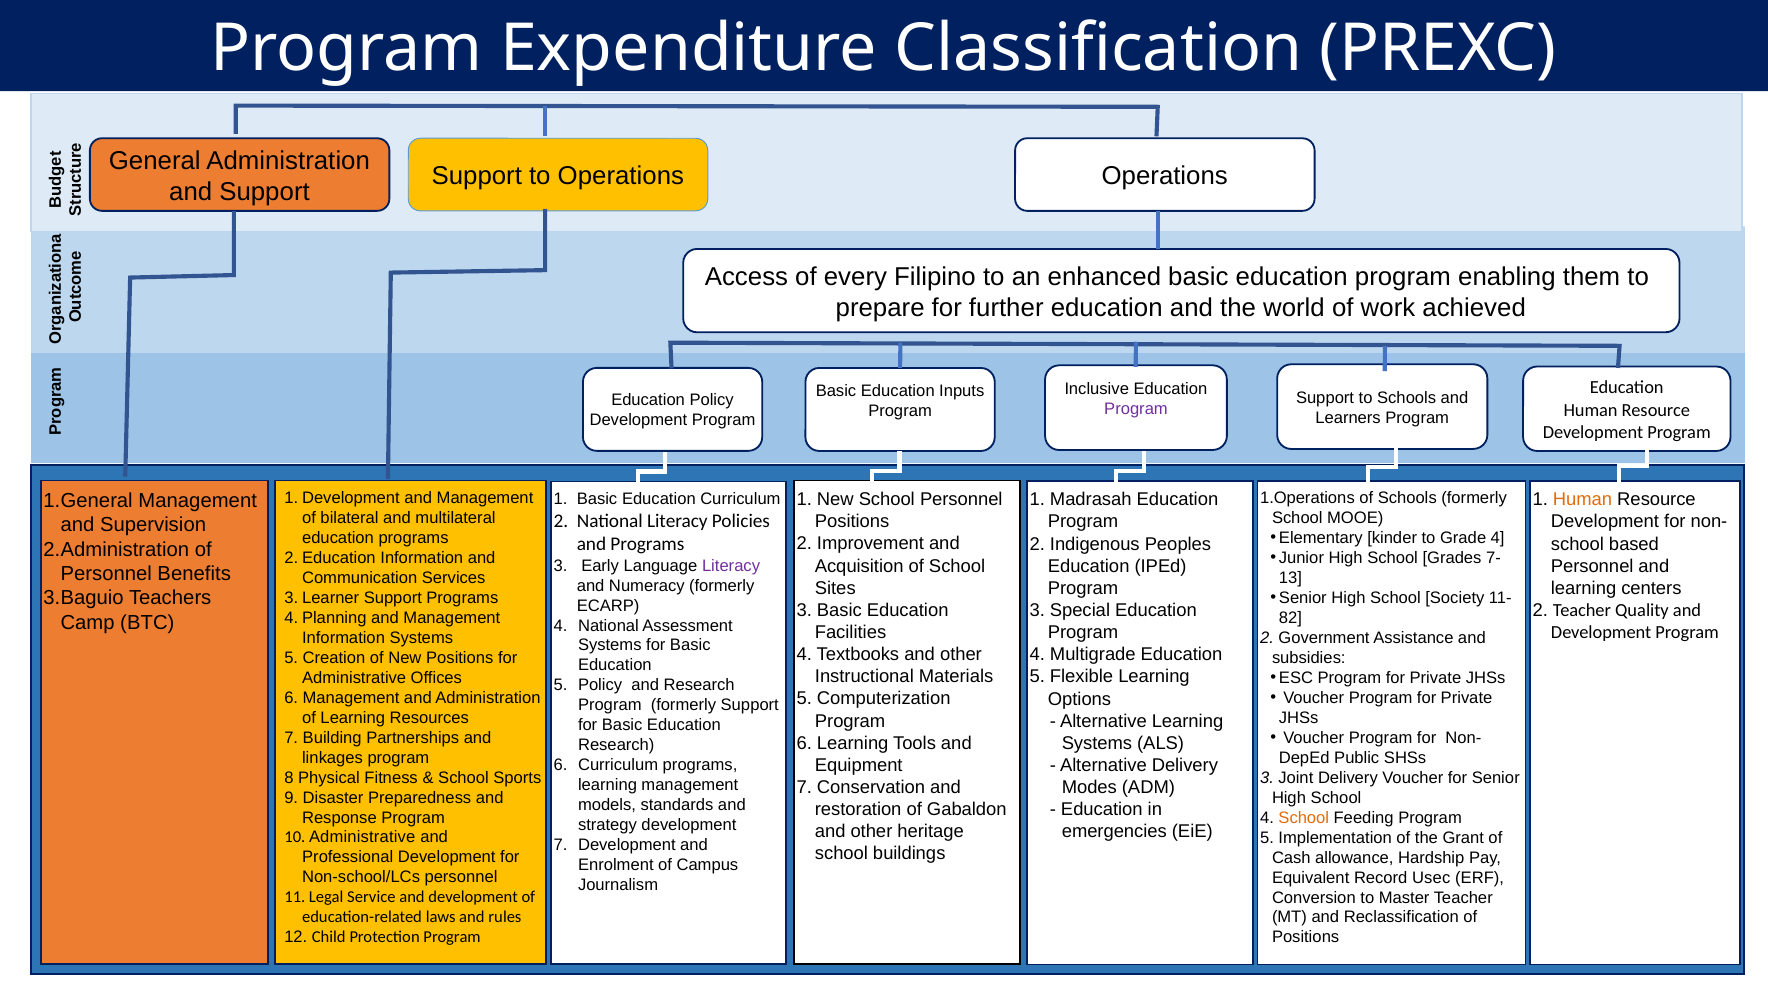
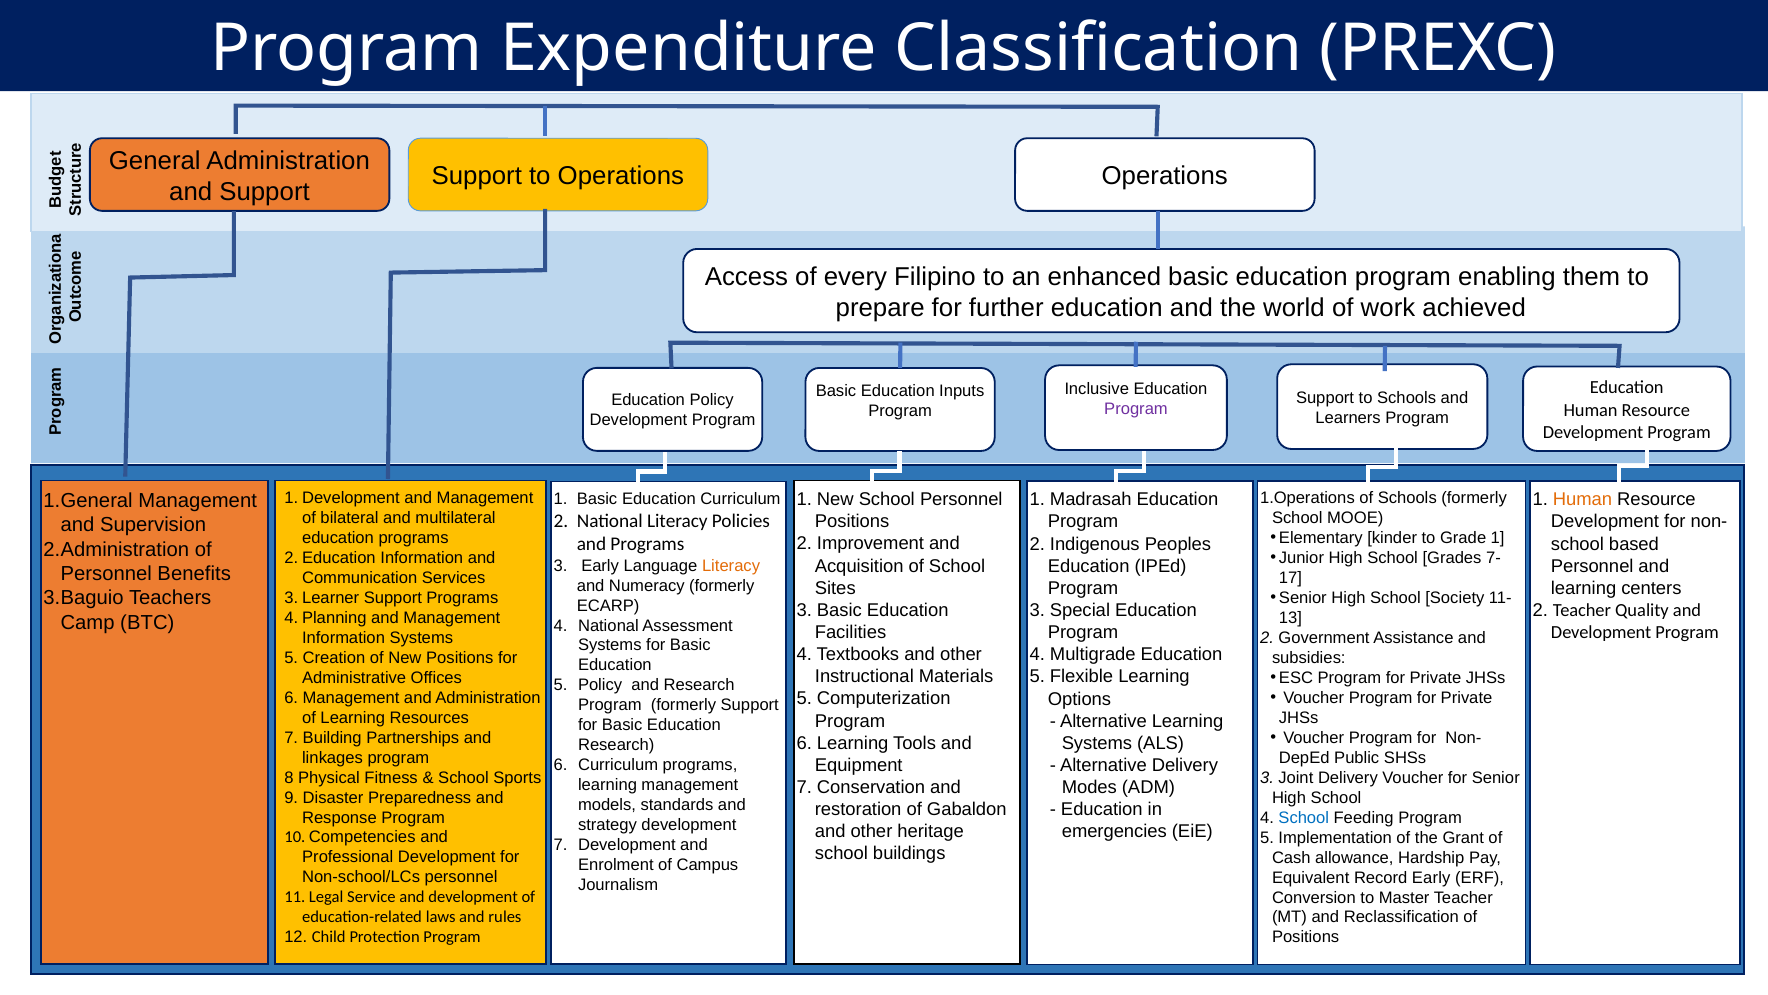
Grade 4: 4 -> 1 (1498, 538)
Literacy colour: purple -> orange (731, 565)
13: 13 -> 17 (1290, 578)
82: 82 -> 13 (1290, 618)
School colour: orange -> blue (1304, 817)
10 Administrative: Administrative -> Competencies (362, 837)
Record Usec: Usec -> Early (1431, 877)
